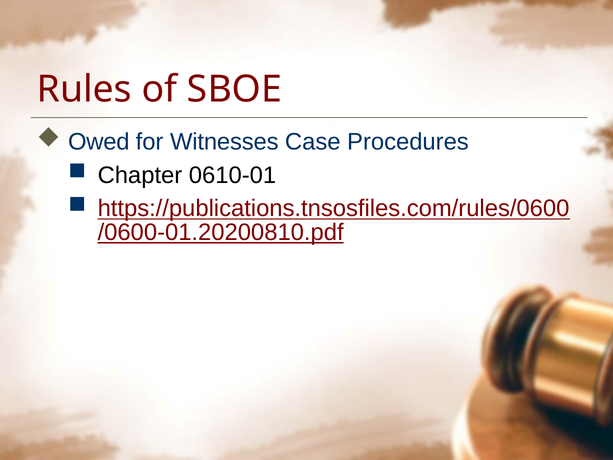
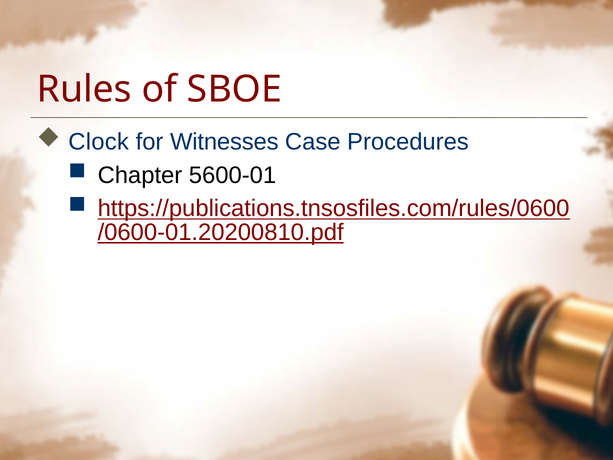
Owed: Owed -> Clock (99, 142)
0610-01: 0610-01 -> 5600-01 (233, 175)
